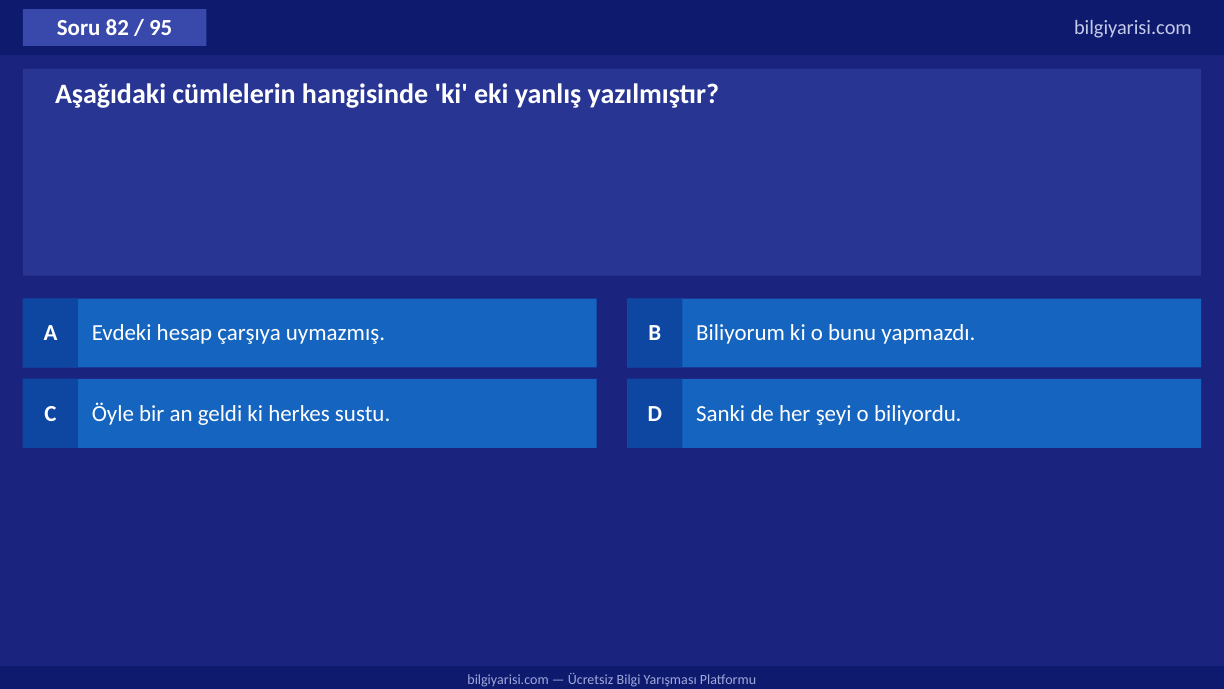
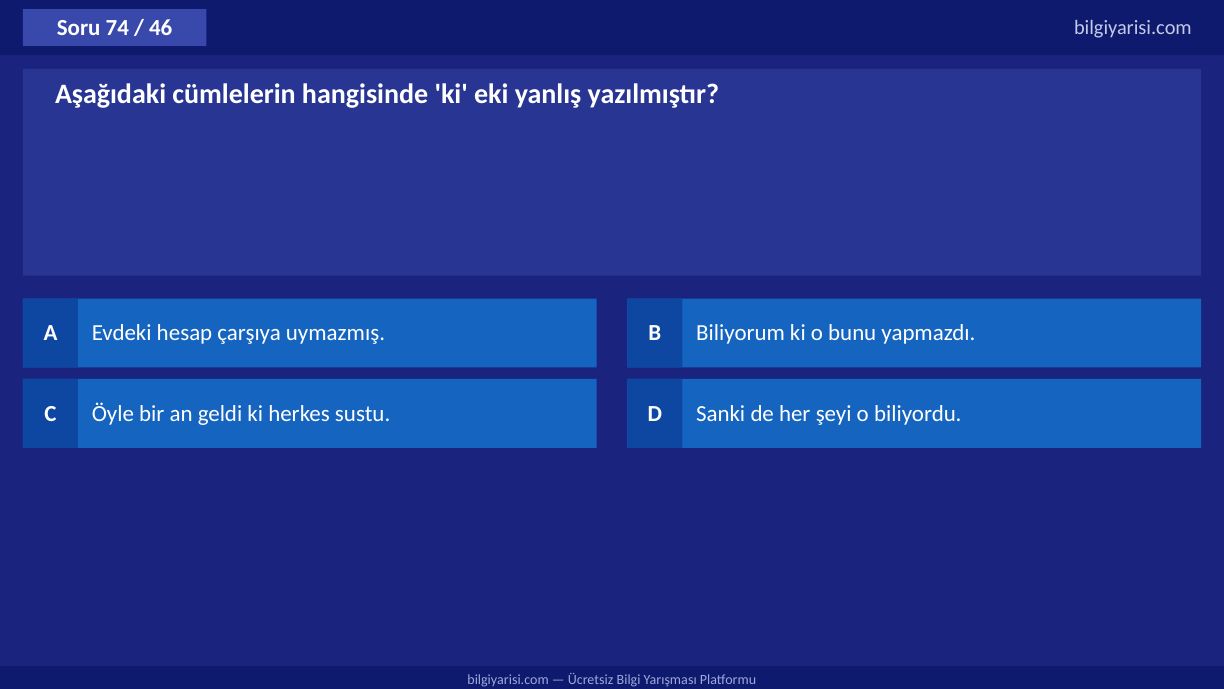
82: 82 -> 74 (117, 28)
95: 95 -> 46 (161, 28)
